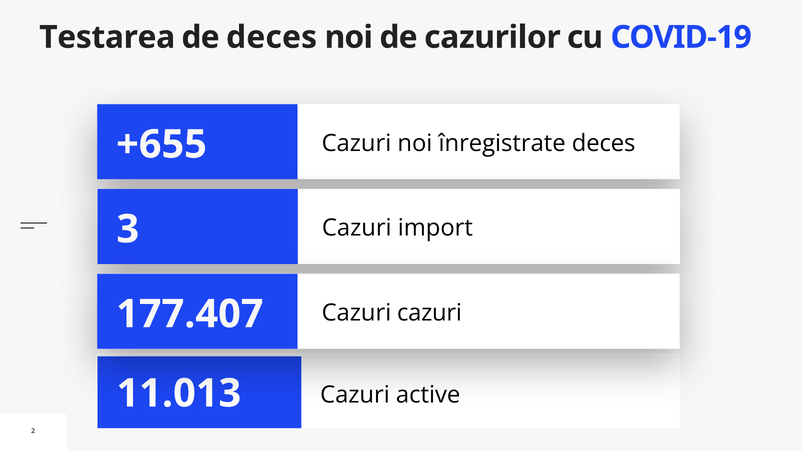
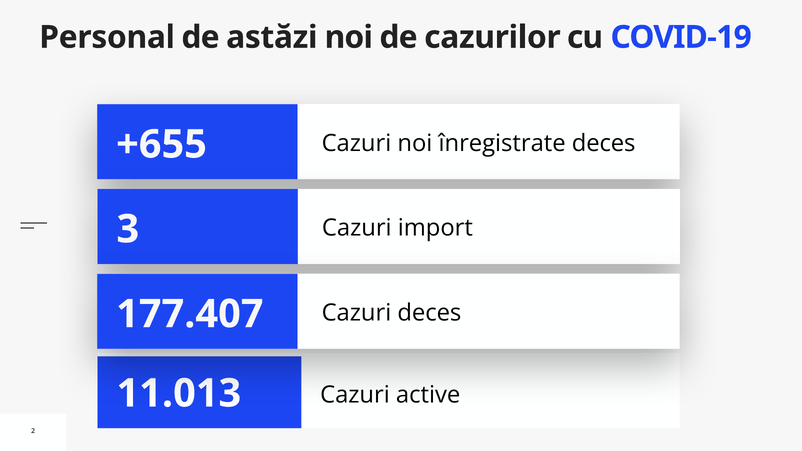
Testarea: Testarea -> Personal (107, 37)
de deces: deces -> astăzi (272, 37)
Cazuri cazuri: cazuri -> deces (429, 313)
